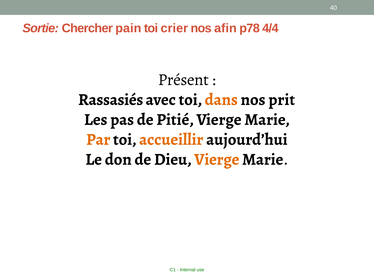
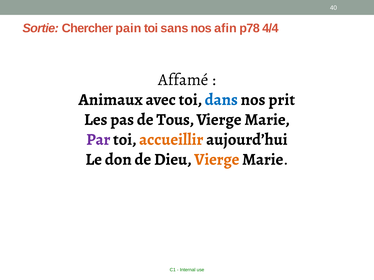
crier: crier -> sans (174, 28)
Présent: Présent -> Affamé (183, 80)
Rassasiés: Rassasiés -> Animaux (111, 100)
dans colour: orange -> blue (221, 100)
Pitié: Pitié -> Tous (175, 120)
Par colour: orange -> purple (98, 140)
